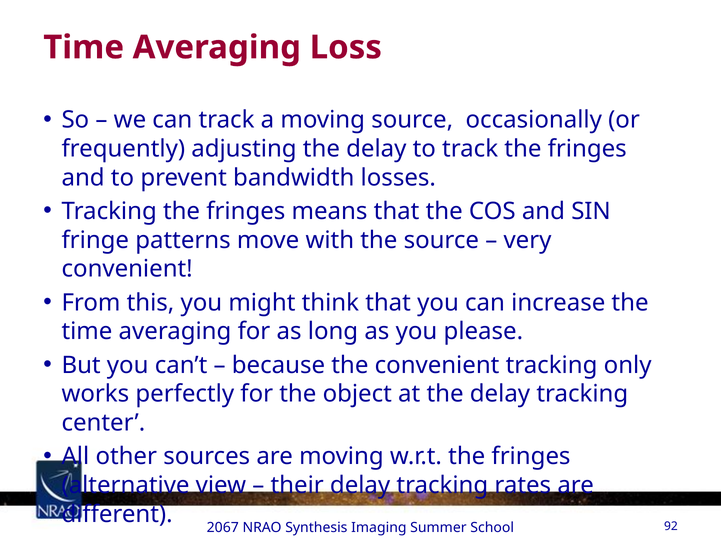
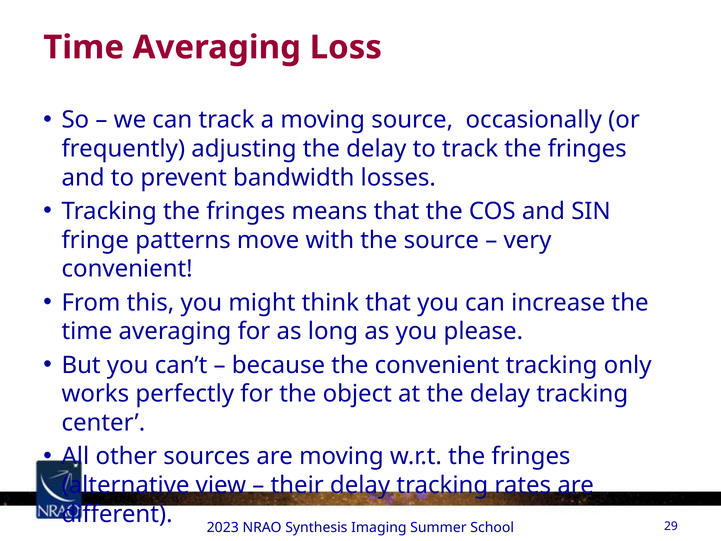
2067: 2067 -> 2023 (223, 527)
92: 92 -> 29 (671, 526)
